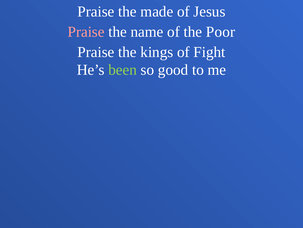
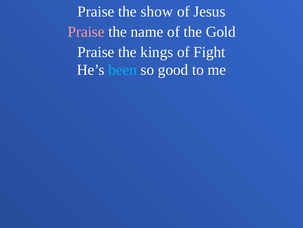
made: made -> show (157, 12)
Poor: Poor -> Gold (221, 32)
been colour: light green -> light blue (123, 70)
